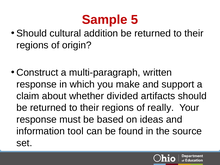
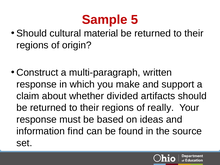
addition: addition -> material (101, 33)
tool: tool -> find (76, 131)
